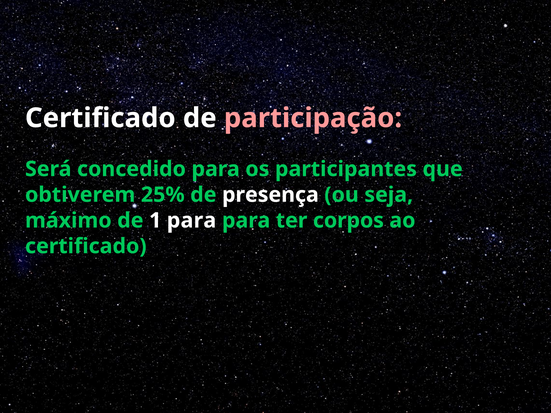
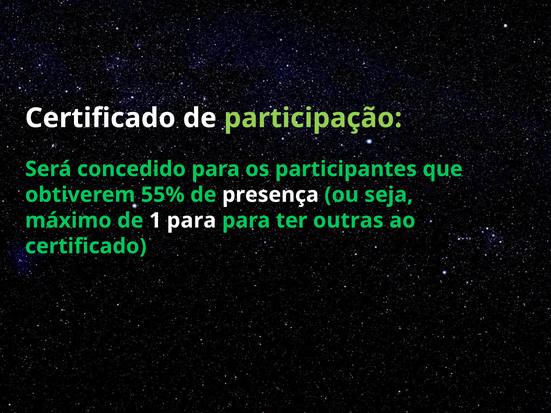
participação colour: pink -> light green (313, 118)
25%: 25% -> 55% (163, 195)
corpos: corpos -> outras (348, 221)
